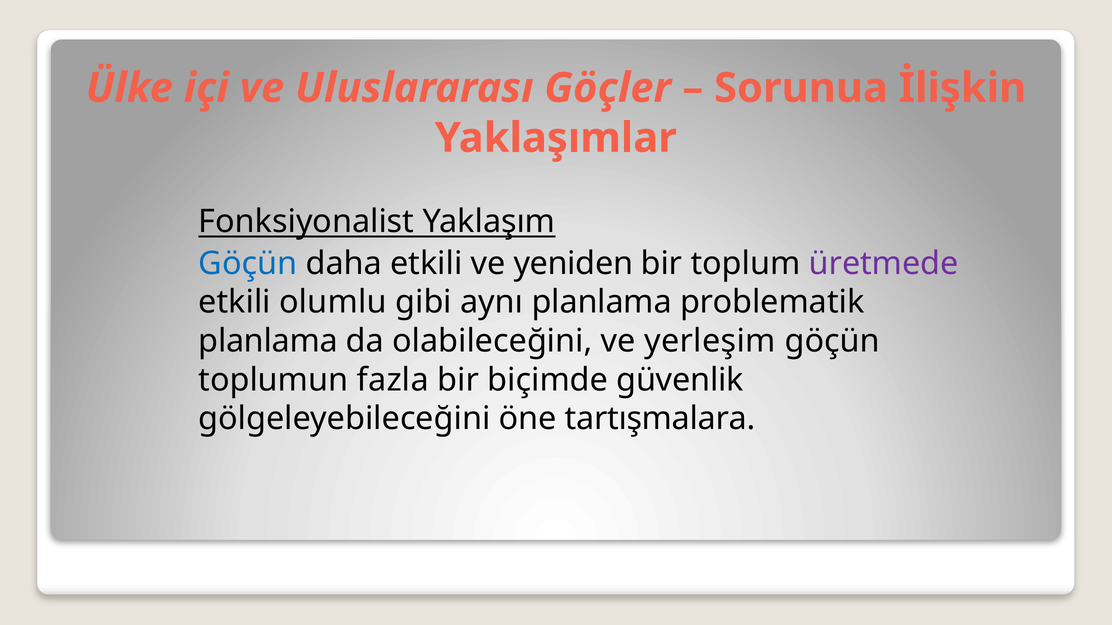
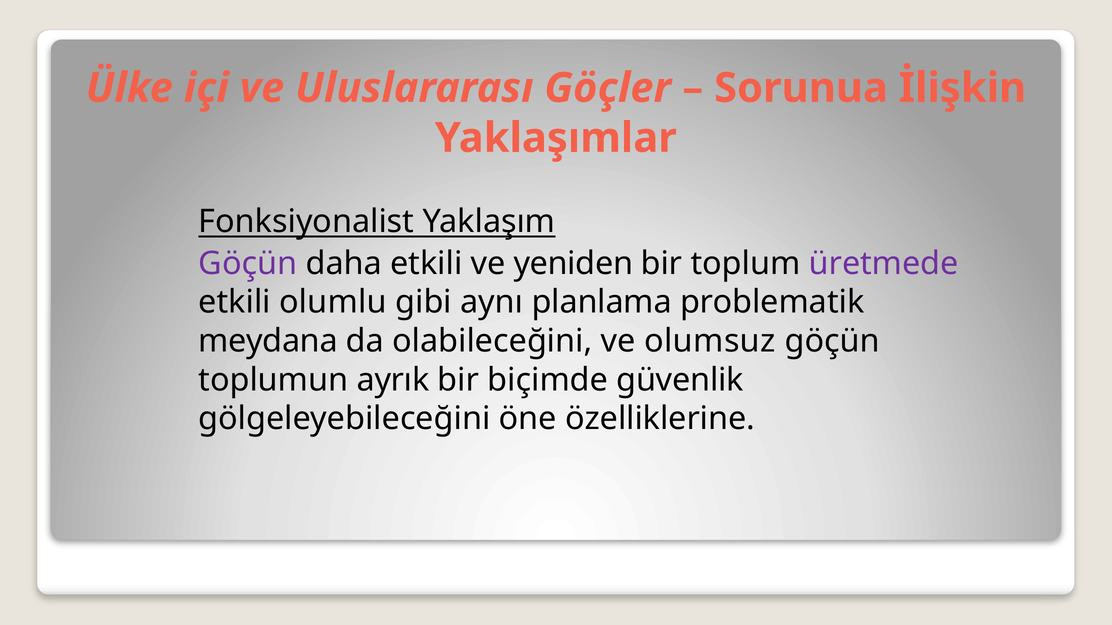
Göçün colour: blue -> purple (248, 264)
planlama: planlama -> meydana (268, 341)
yerleşim: yerleşim -> olumsuz (710, 341)
fazla: fazla -> ayrık (393, 380)
tartışmalara: tartışmalara -> özelliklerine (660, 419)
